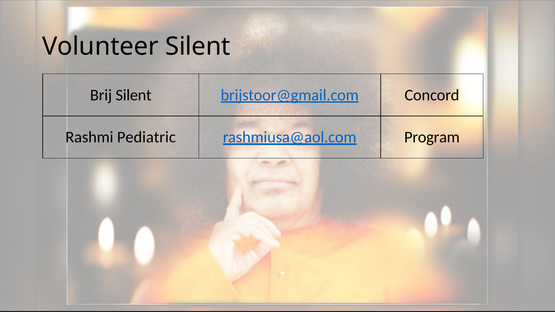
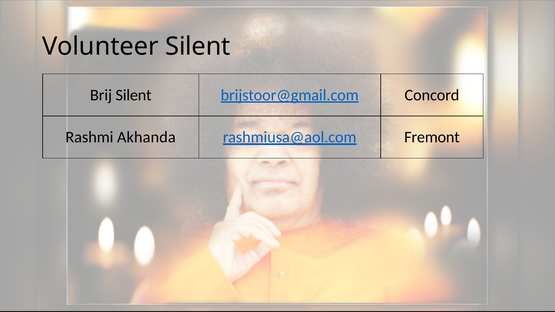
Pediatric: Pediatric -> Akhanda (146, 137)
Program: Program -> Fremont (432, 137)
